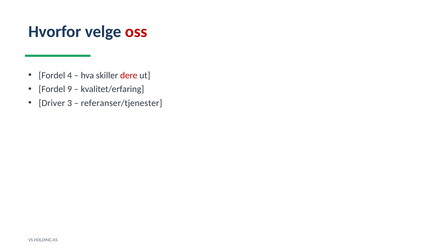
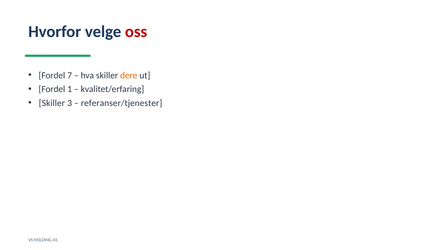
4: 4 -> 7 (70, 75)
dere colour: red -> orange (129, 75)
9: 9 -> 1 (70, 89)
Driver: Driver -> Skiller (52, 103)
